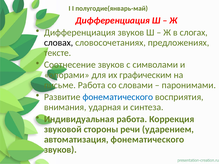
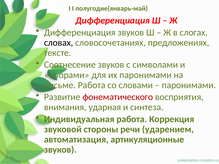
их графическим: графическим -> паронимами (146, 75)
фонематического colour: blue -> red (118, 97)
автоматизация фонематического: фонематического -> артикуляционные (147, 140)
